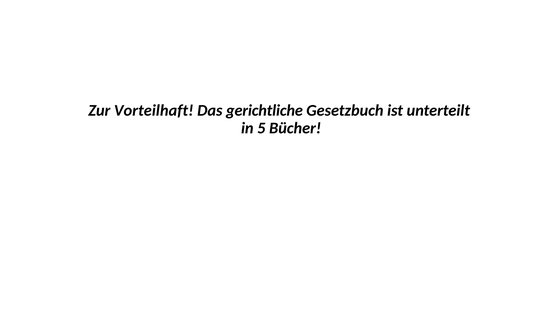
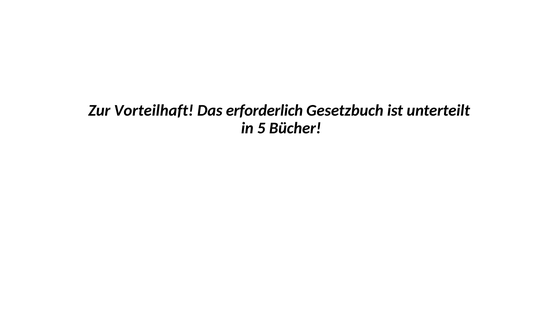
gerichtliche: gerichtliche -> erforderlich (264, 111)
